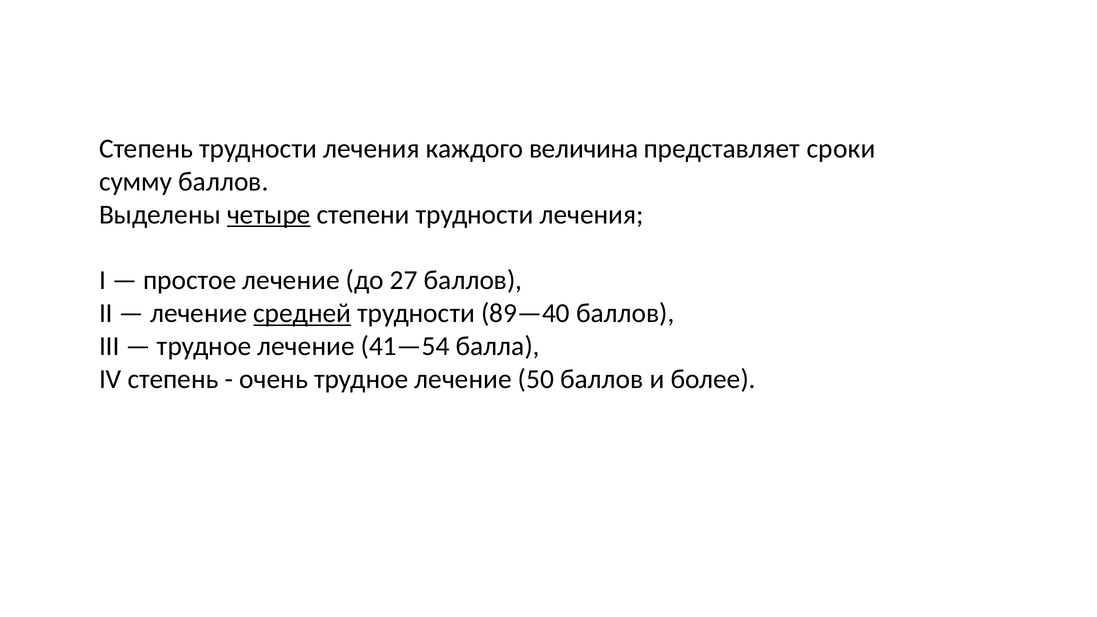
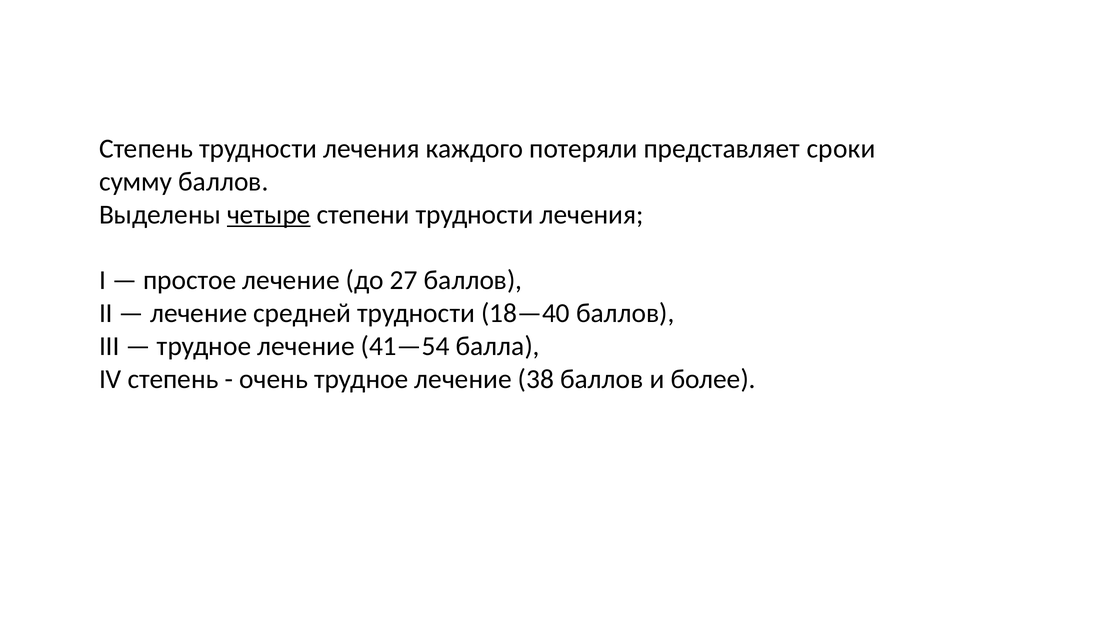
величина: величина -> потеряли (584, 149)
средней underline: present -> none (302, 313)
89—40: 89—40 -> 18—40 (525, 313)
50: 50 -> 38 (536, 379)
